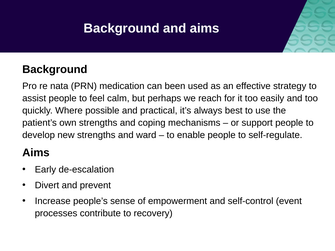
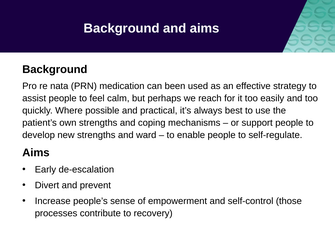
event: event -> those (289, 201)
